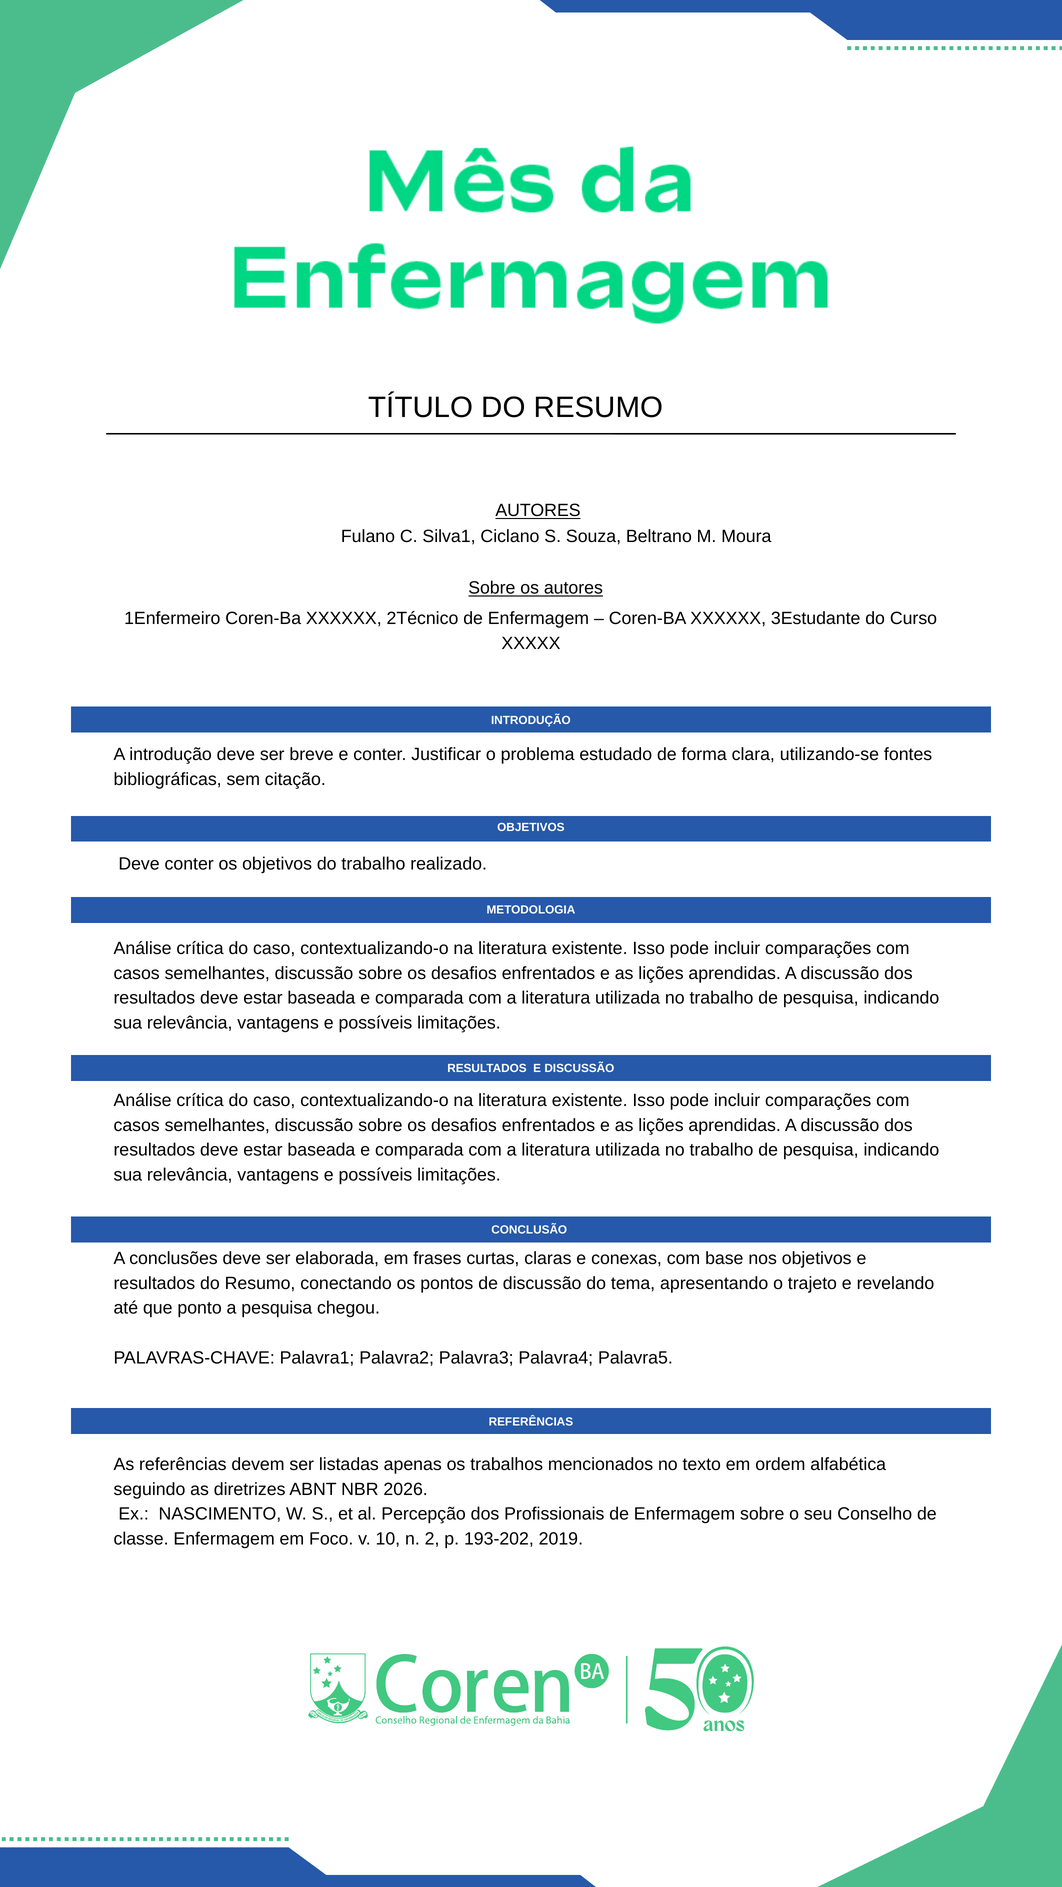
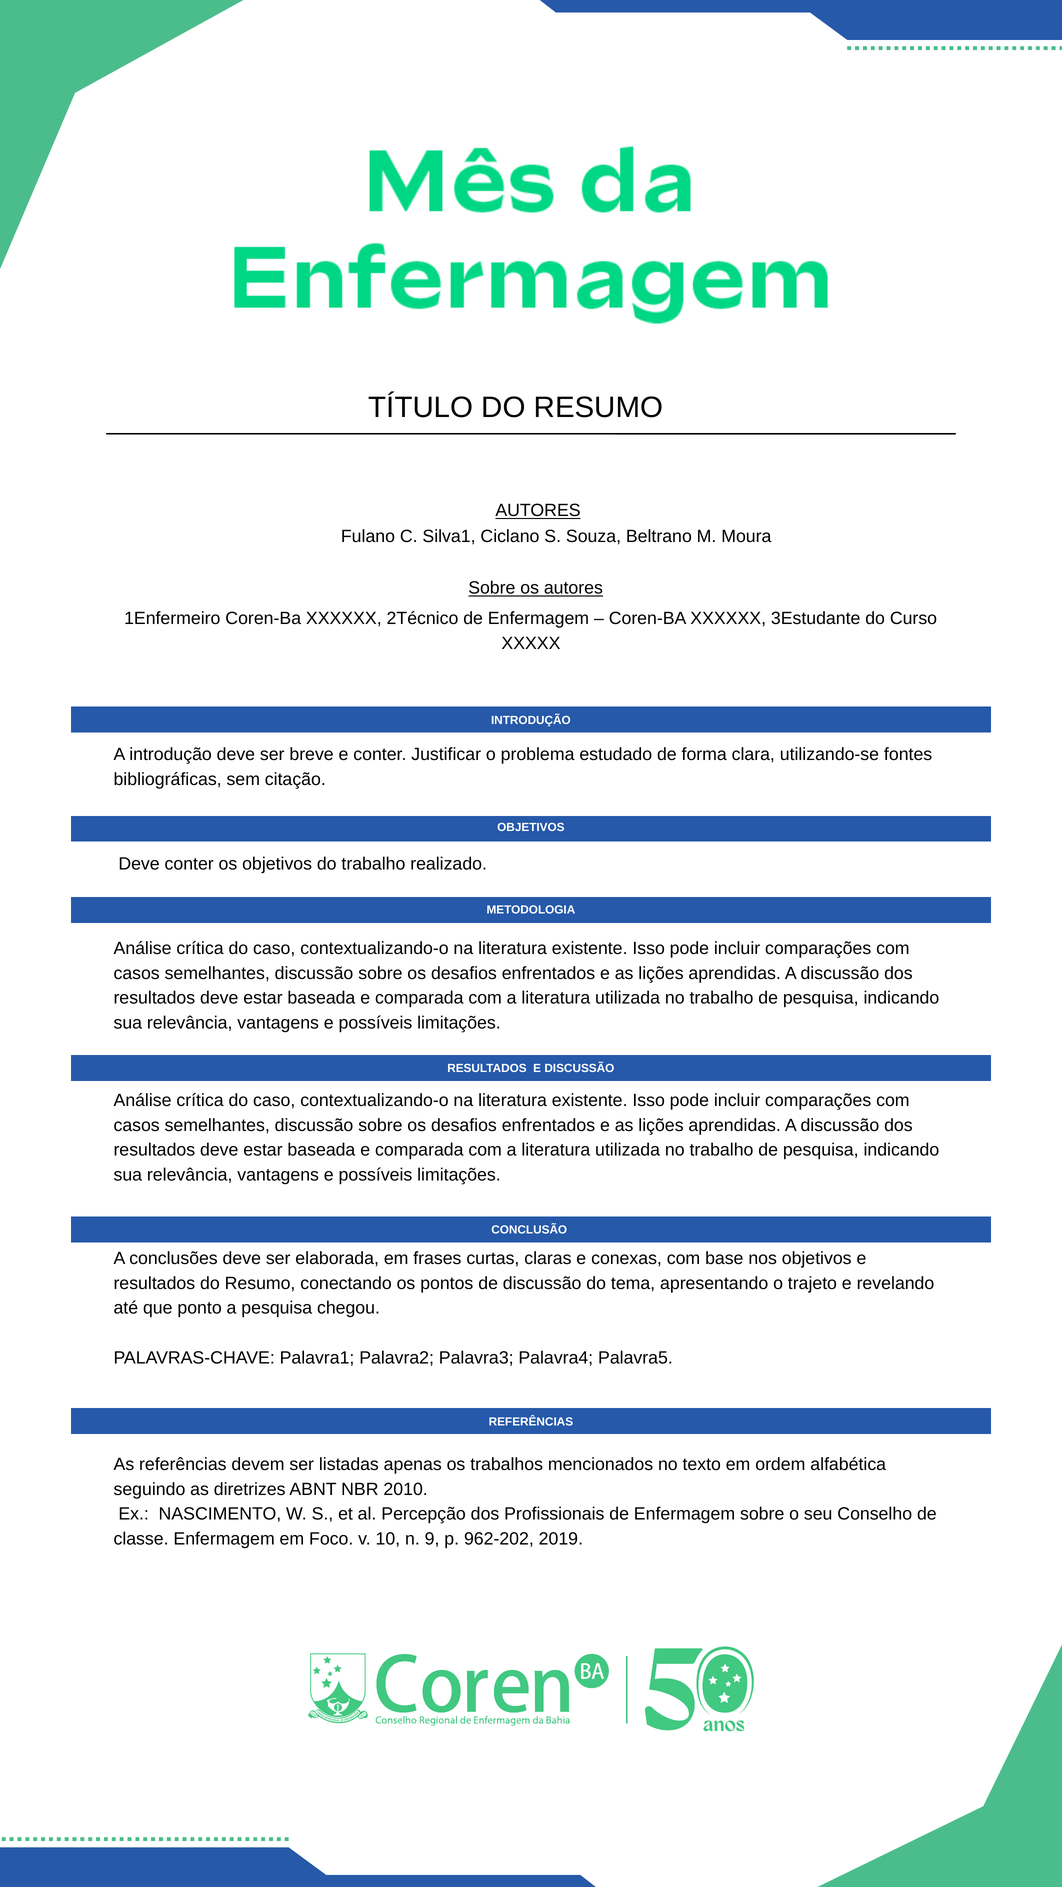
2026: 2026 -> 2010 (406, 1489)
2: 2 -> 9 (432, 1539)
193-202: 193-202 -> 962-202 (499, 1539)
